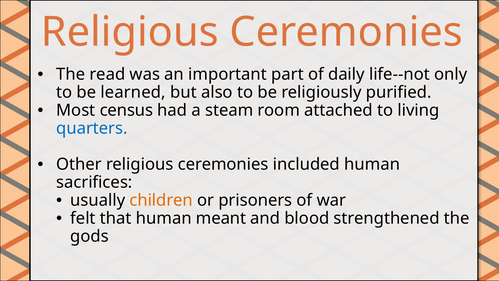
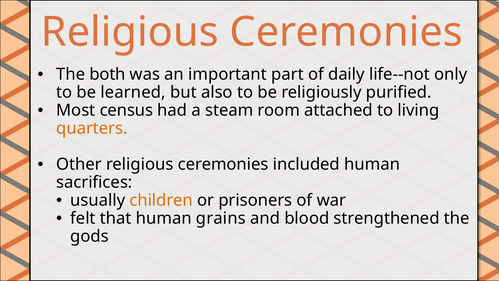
read: read -> both (107, 74)
quarters colour: blue -> orange (92, 128)
meant: meant -> grains (221, 218)
